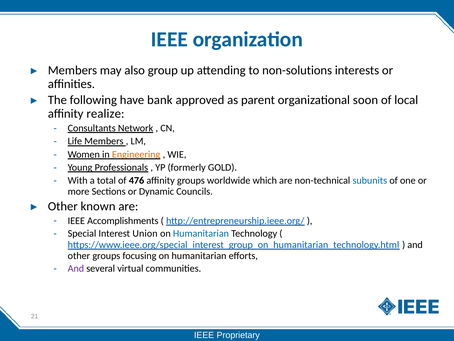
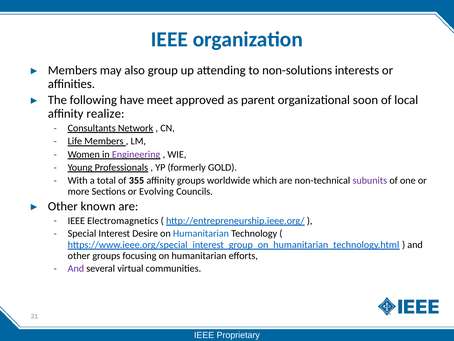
bank: bank -> meet (160, 100)
Engineering colour: orange -> purple (136, 154)
476: 476 -> 355 (136, 180)
subunits colour: blue -> purple (370, 180)
Dynamic: Dynamic -> Evolving (156, 191)
Accomplishments: Accomplishments -> Electromagnetics (123, 220)
Union: Union -> Desire (145, 233)
